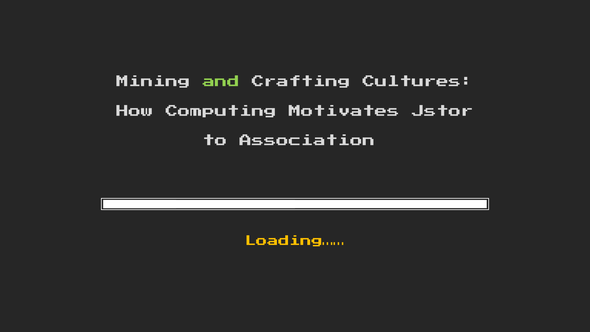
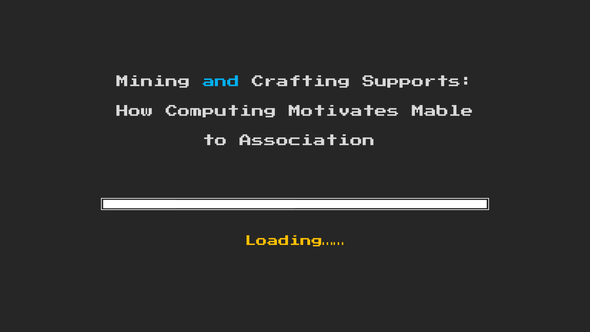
and colour: light green -> light blue (221, 84)
Cultures: Cultures -> Supports (418, 84)
Jstor: Jstor -> Mable (443, 113)
